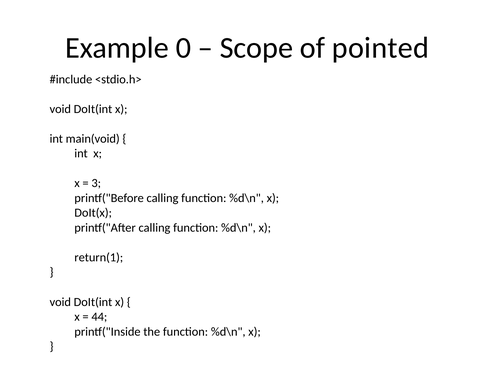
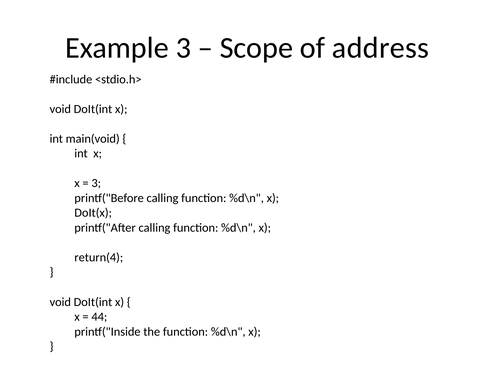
Example 0: 0 -> 3 (183, 48)
pointed: pointed -> address (381, 48)
return(1: return(1 -> return(4 (99, 258)
